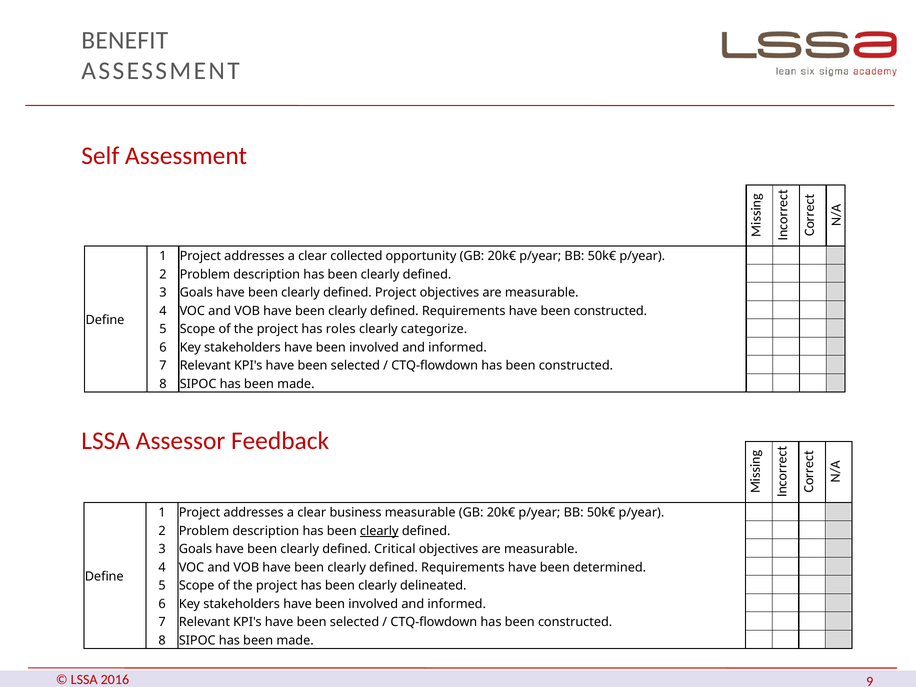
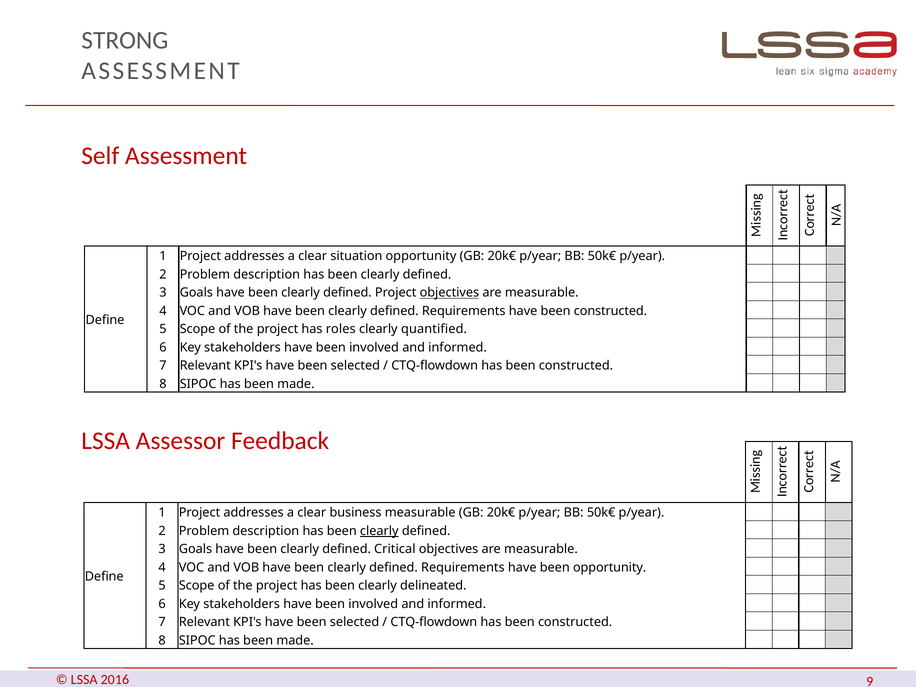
BENEFIT: BENEFIT -> STRONG (125, 40)
collected: collected -> situation (356, 256)
objectives underline: none -> present (449, 293)
categorize: categorize -> quantified (434, 329)
been determined: determined -> opportunity (610, 567)
